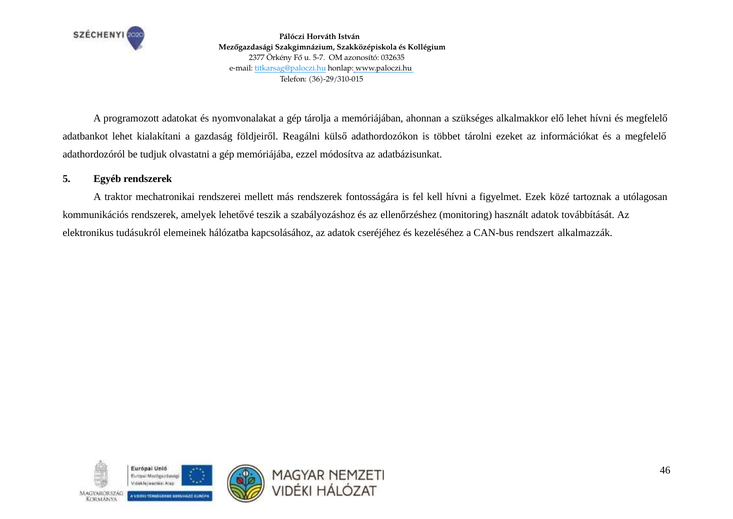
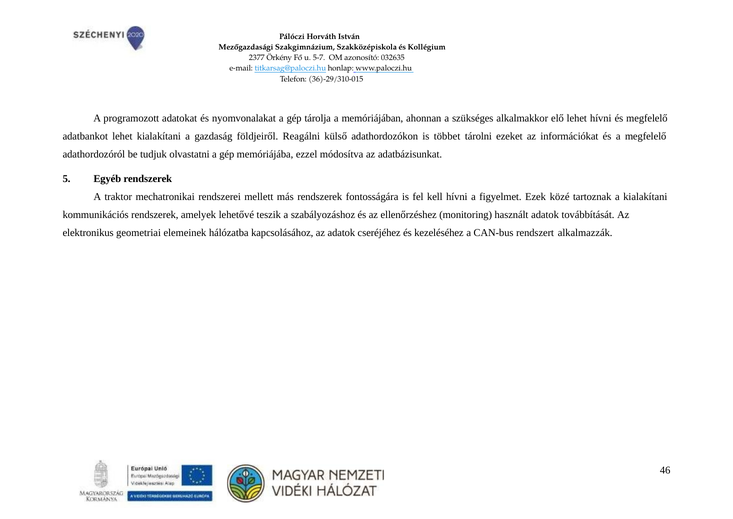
a utólagosan: utólagosan -> kialakítani (645, 196)
tudásukról: tudásukról -> geometriai (139, 232)
